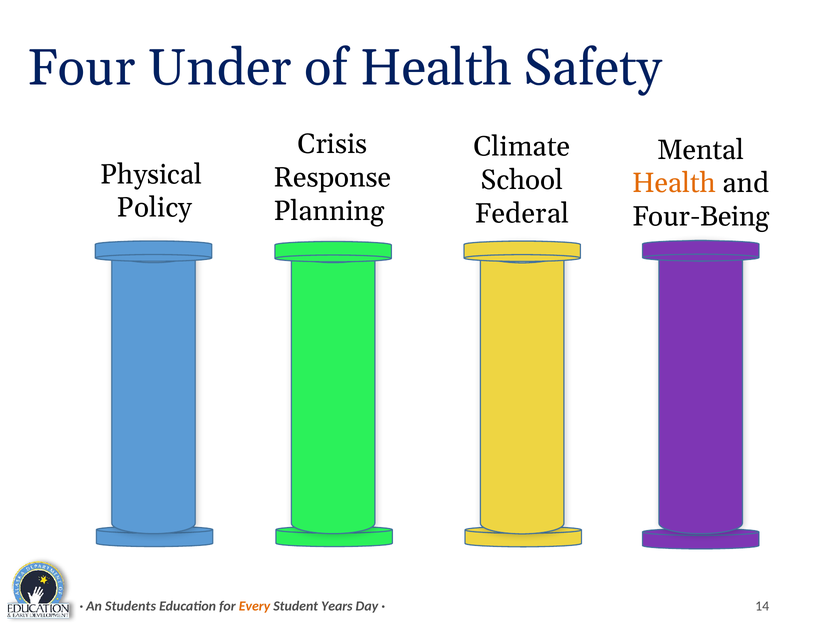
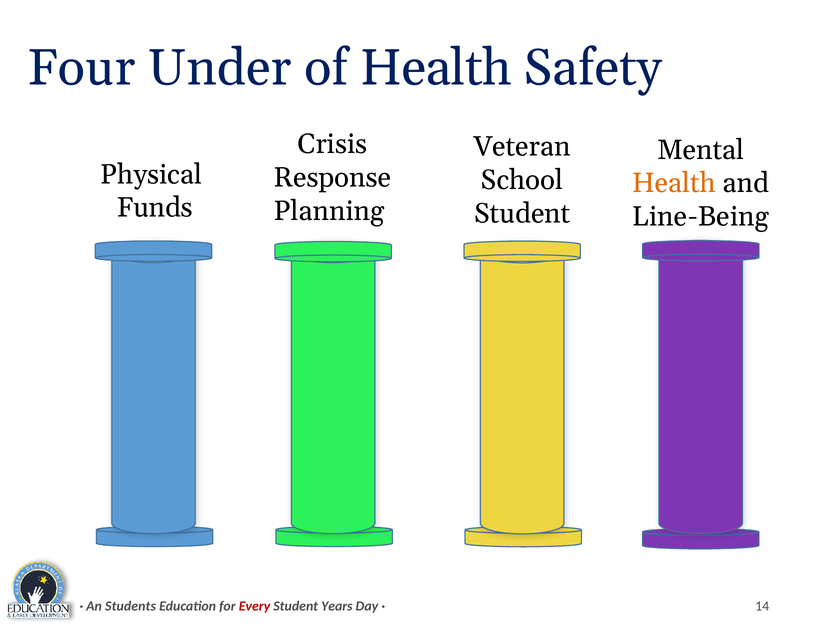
Climate: Climate -> Veteran (522, 147)
Policy: Policy -> Funds (155, 208)
Federal: Federal -> Student (522, 213)
Four-Being: Four-Being -> Line-Being (701, 217)
Every colour: orange -> red (255, 606)
